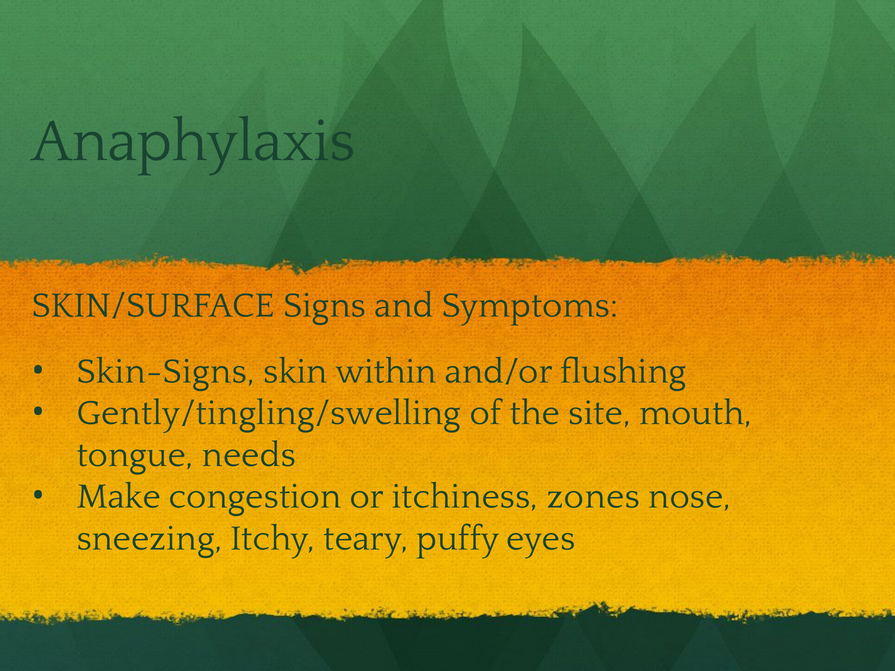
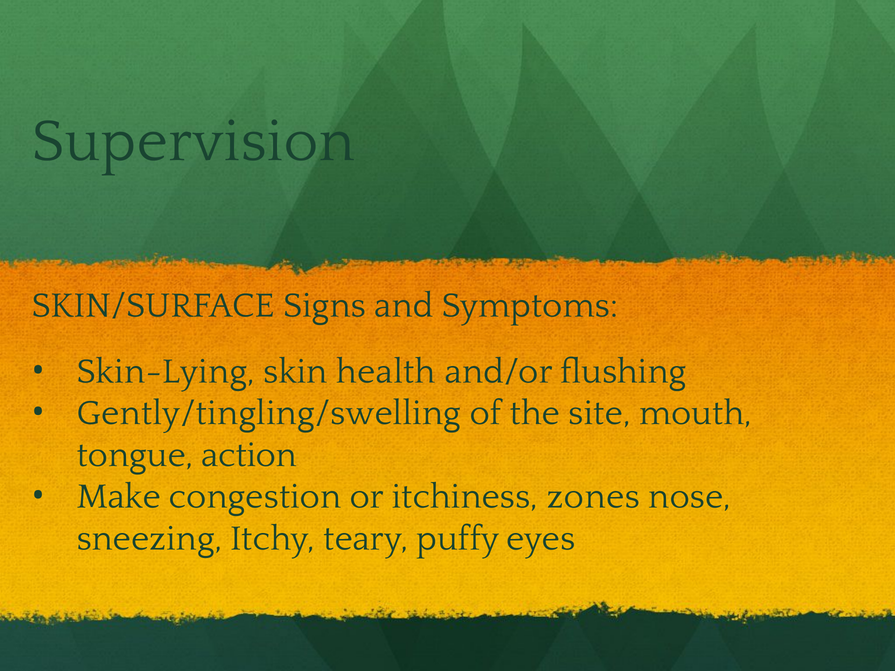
Anaphylaxis: Anaphylaxis -> Supervision (193, 141)
Skin-Signs: Skin-Signs -> Skin-Lying (166, 371)
within: within -> health (386, 371)
needs: needs -> action (249, 455)
